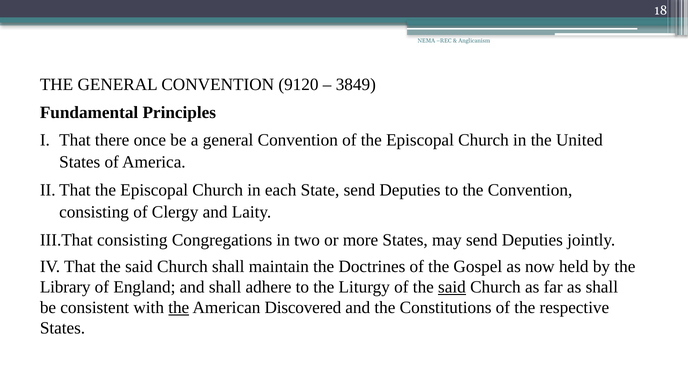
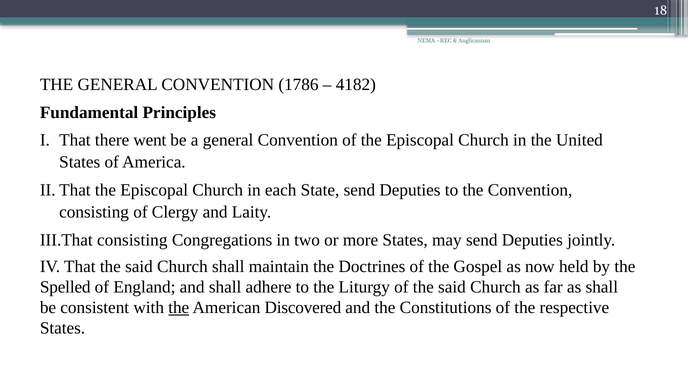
9120: 9120 -> 1786 (298, 85)
3849: 3849 -> 4182 (356, 85)
once: once -> went (150, 140)
Library: Library -> Spelled (65, 287)
said underline: present -> none (452, 287)
